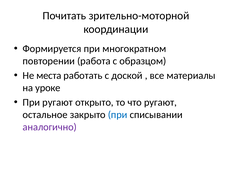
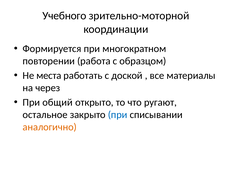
Почитать: Почитать -> Учебного (64, 16)
уроке: уроке -> через (48, 88)
При ругают: ругают -> общий (58, 102)
аналогично colour: purple -> orange (50, 127)
